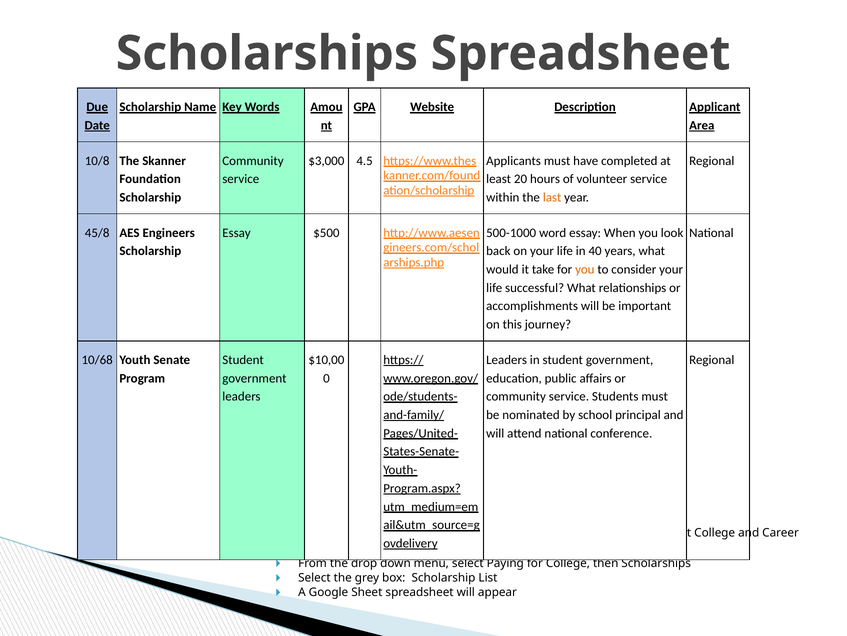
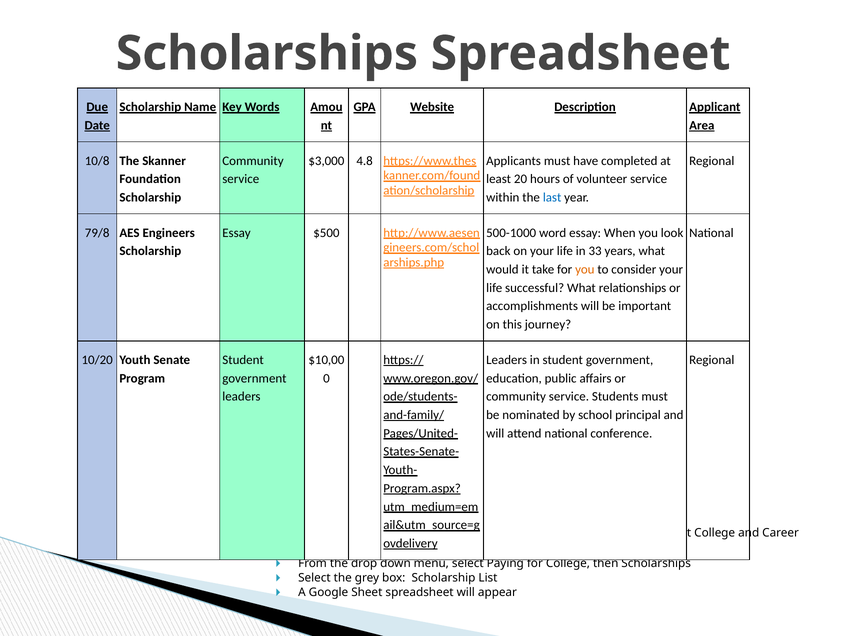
4.5: 4.5 -> 4.8 (365, 161)
last colour: orange -> blue (552, 197)
45/8: 45/8 -> 79/8 (97, 232)
40: 40 -> 33 (595, 251)
10/68: 10/68 -> 10/20 (97, 359)
